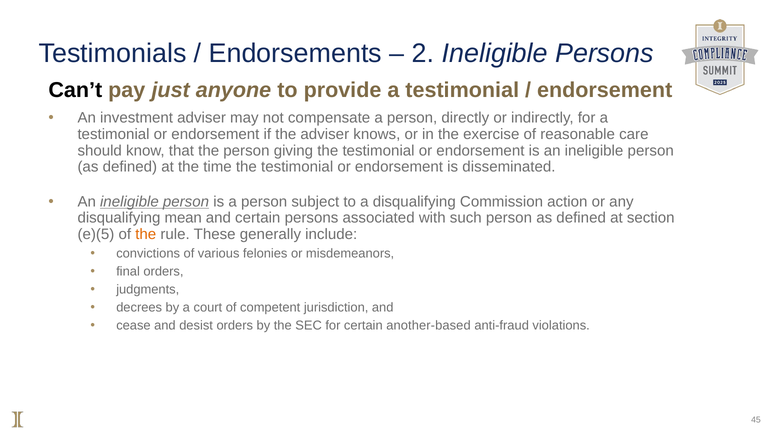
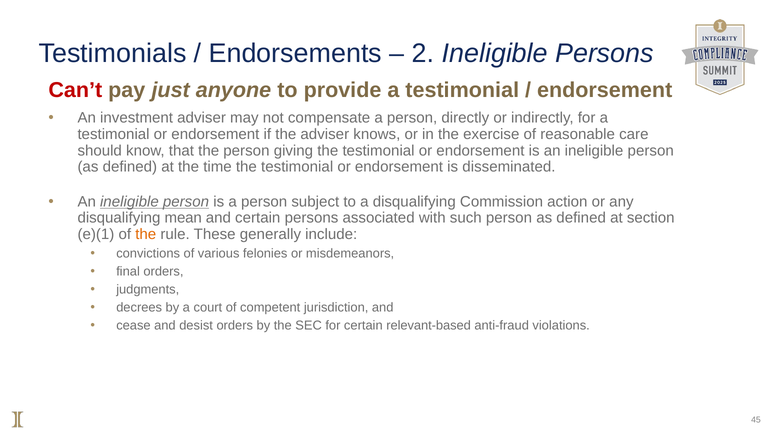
Can’t colour: black -> red (75, 90)
e)(5: e)(5 -> e)(1 (96, 234)
another-based: another-based -> relevant-based (429, 325)
